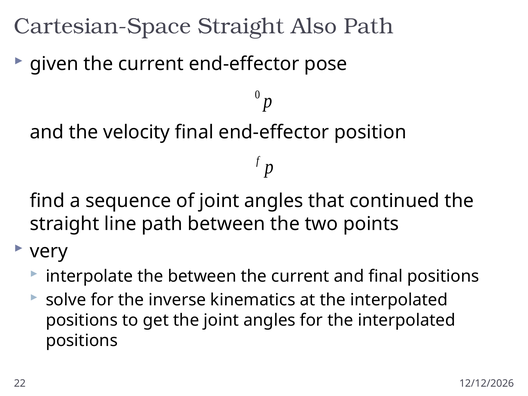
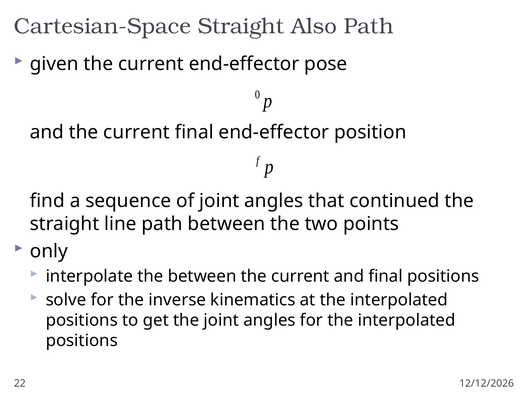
and the velocity: velocity -> current (137, 132)
very: very -> only (49, 251)
